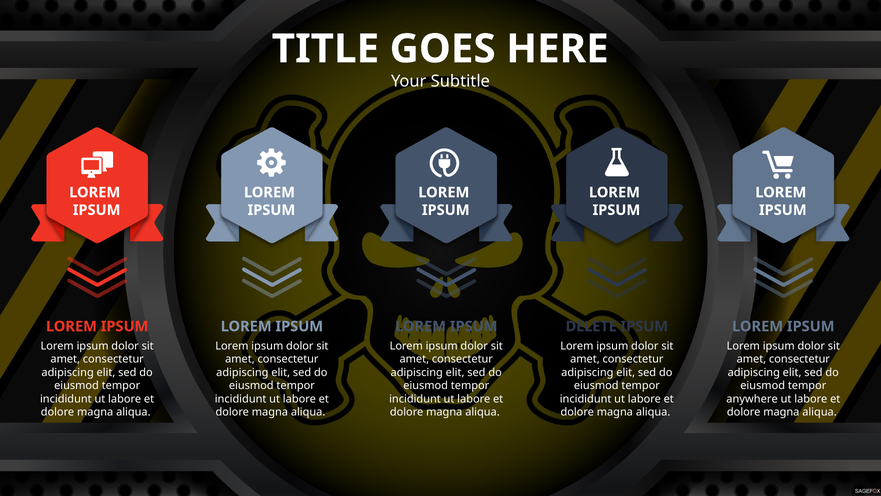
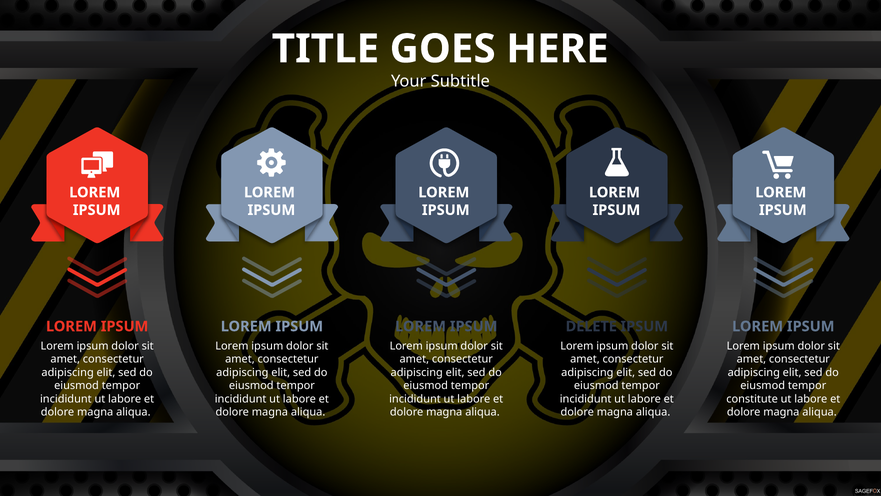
anywhere: anywhere -> constitute (752, 399)
